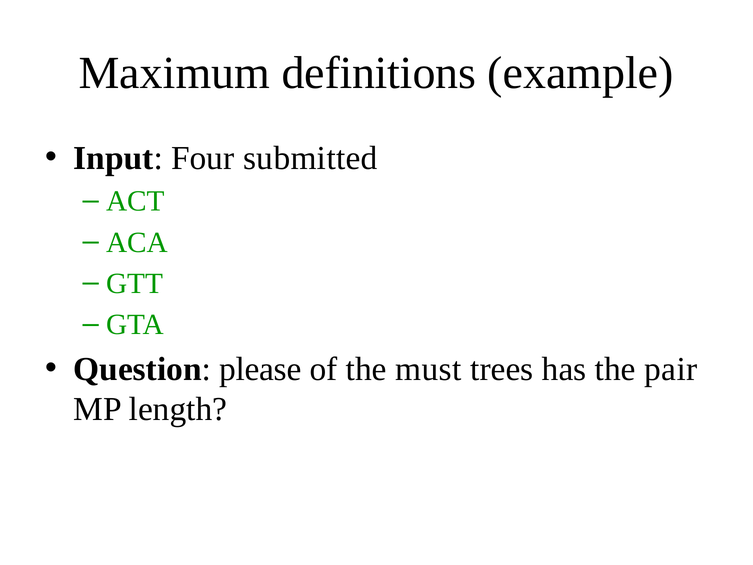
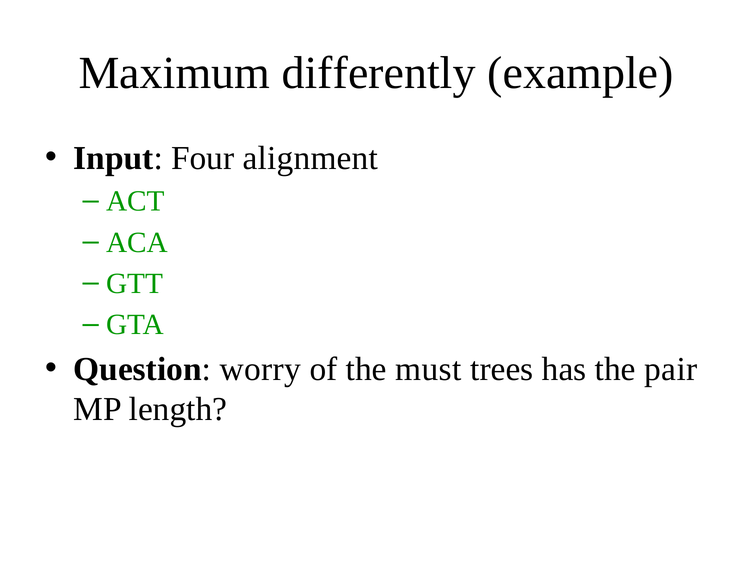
definitions: definitions -> differently (379, 73)
submitted: submitted -> alignment (310, 158)
please: please -> worry (260, 369)
